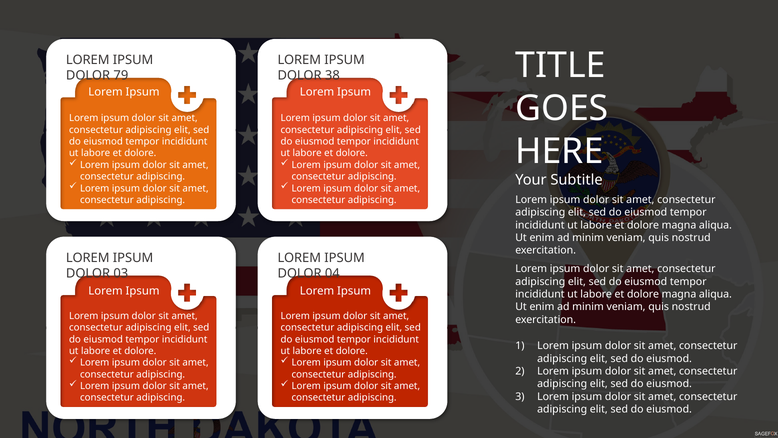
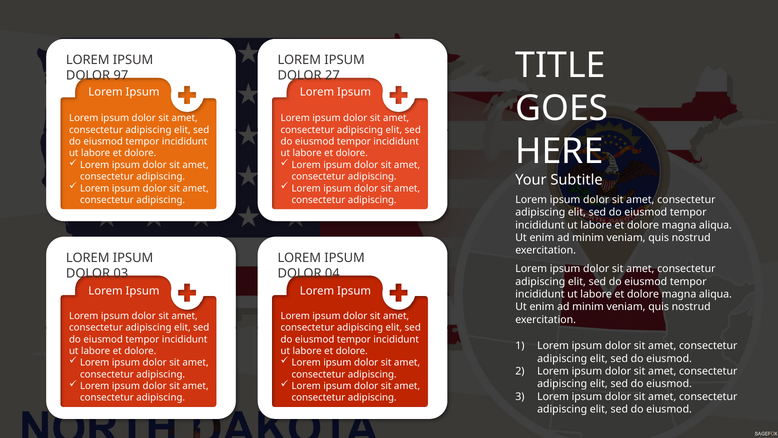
79: 79 -> 97 (121, 76)
38: 38 -> 27 (332, 76)
